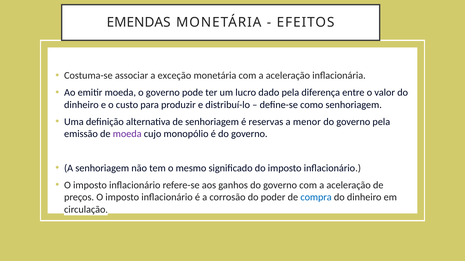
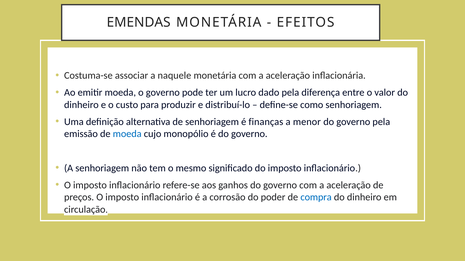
exceção: exceção -> naquele (174, 76)
reservas: reservas -> finanças (266, 122)
moeda colour: purple -> blue (127, 134)
